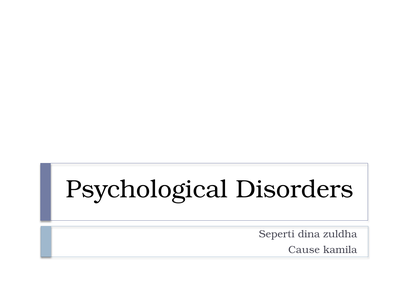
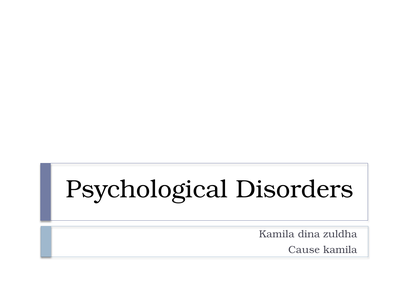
Seperti: Seperti -> Kamila (277, 234)
